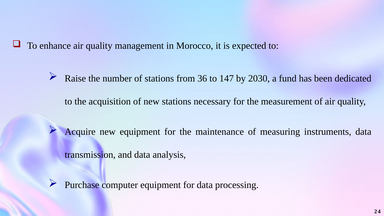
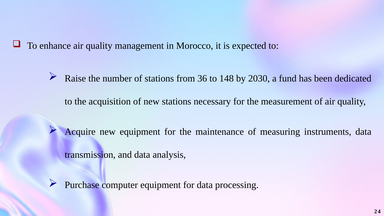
147: 147 -> 148 (227, 78)
